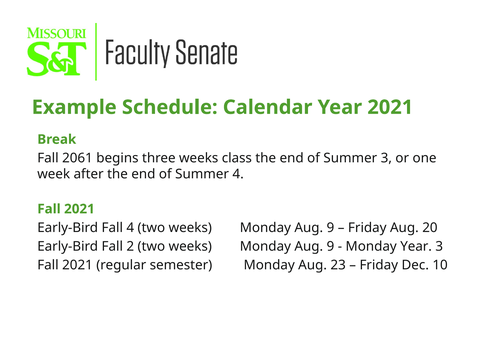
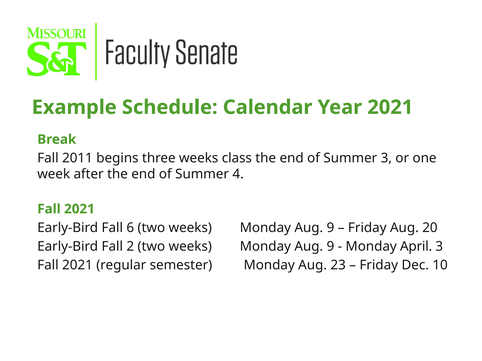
2061: 2061 -> 2011 (77, 158)
Fall 4: 4 -> 6 (130, 228)
Monday Year: Year -> April (416, 247)
